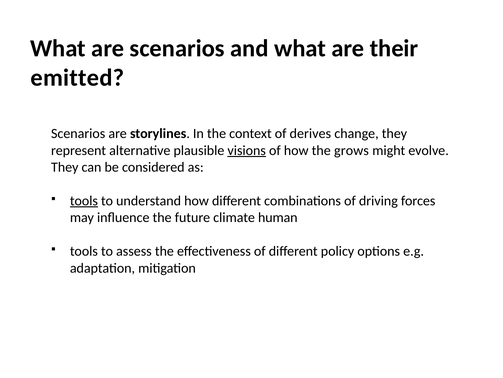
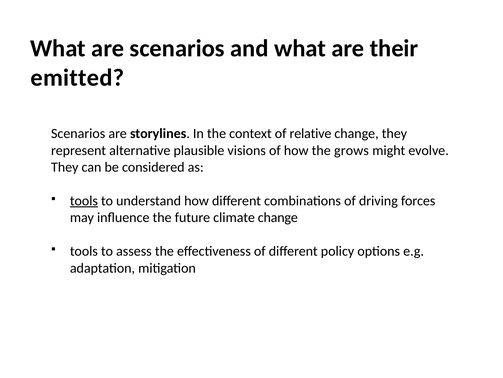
derives: derives -> relative (310, 133)
visions underline: present -> none (247, 150)
climate human: human -> change (278, 217)
